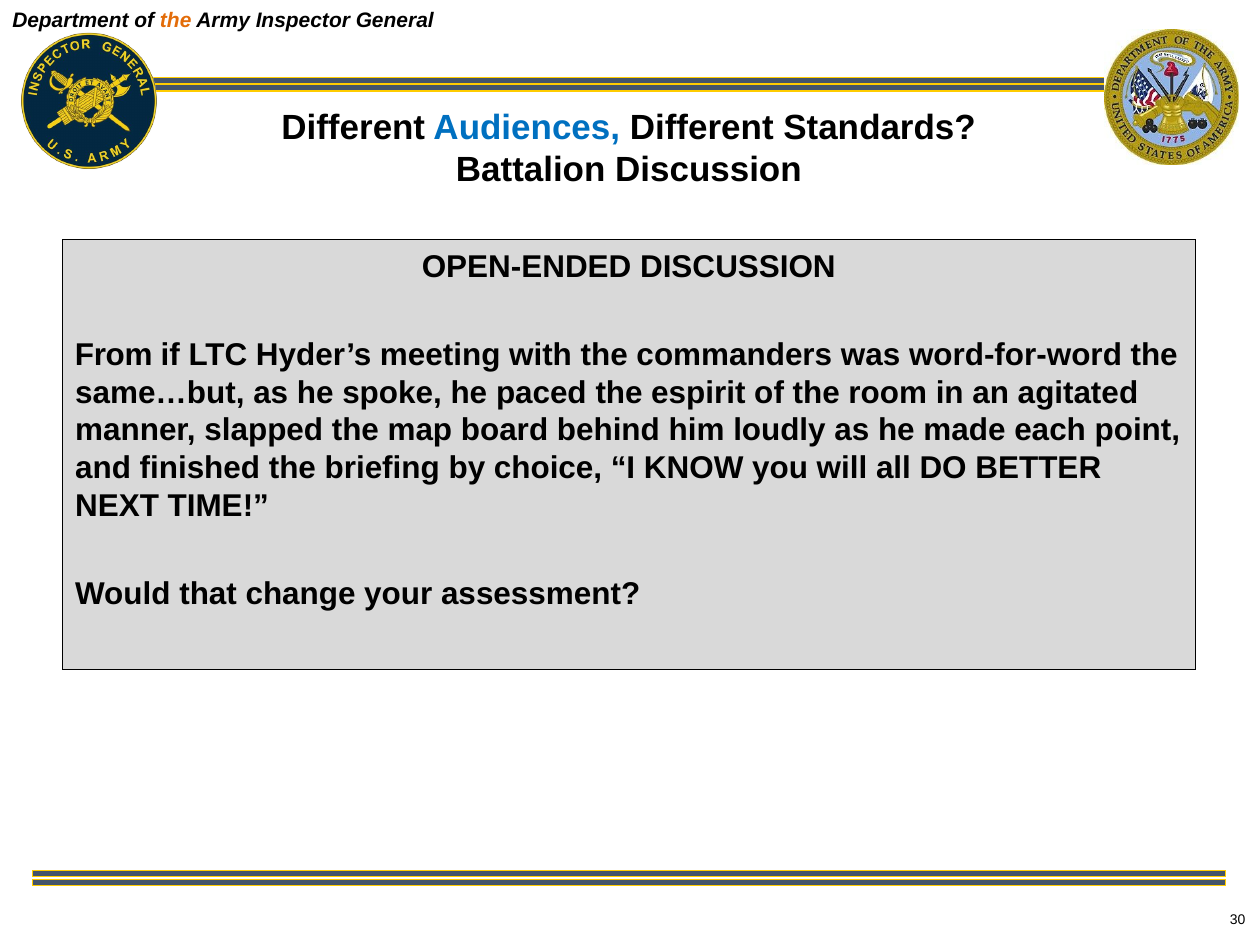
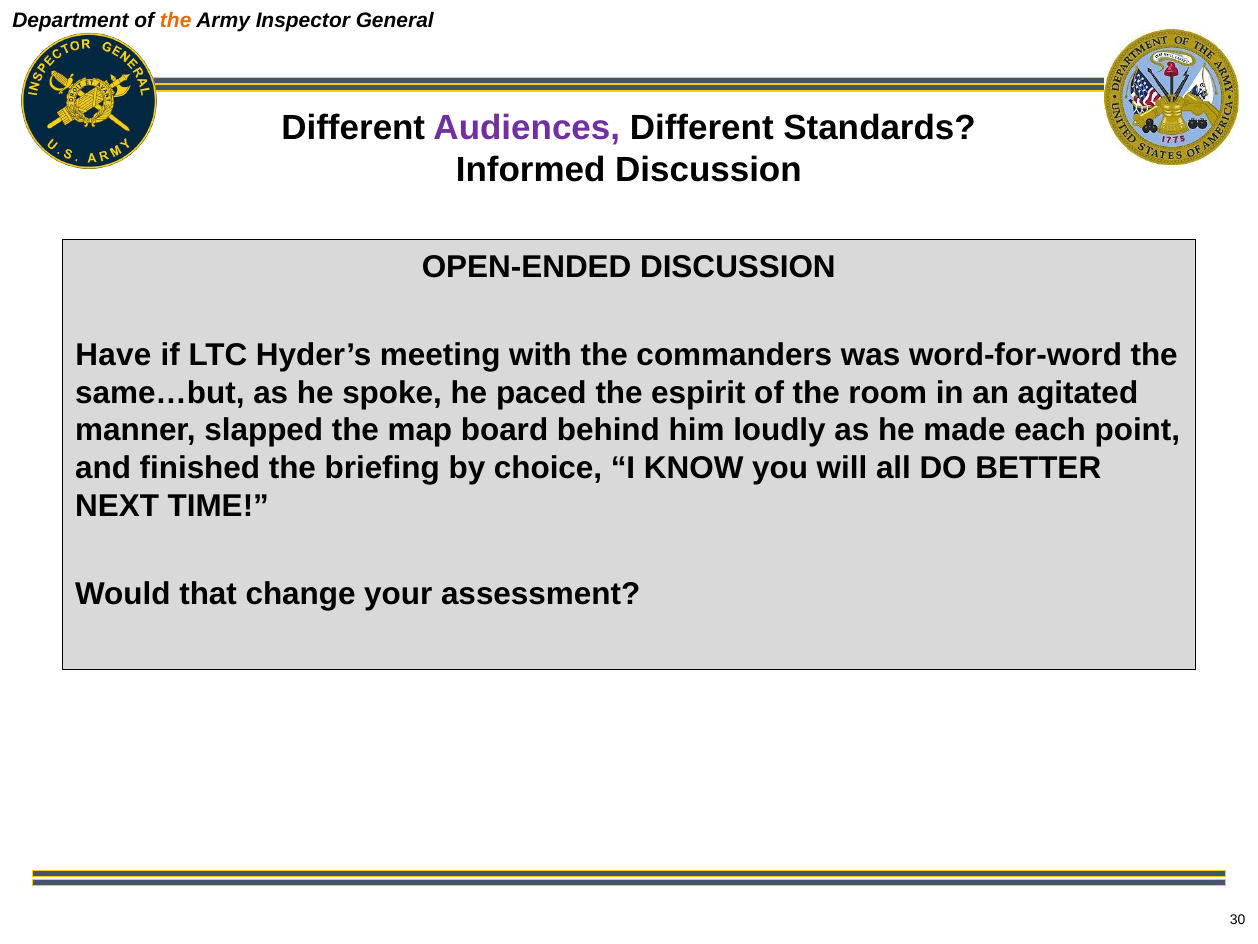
Audiences colour: blue -> purple (527, 128)
Battalion: Battalion -> Informed (531, 170)
From: From -> Have (113, 355)
